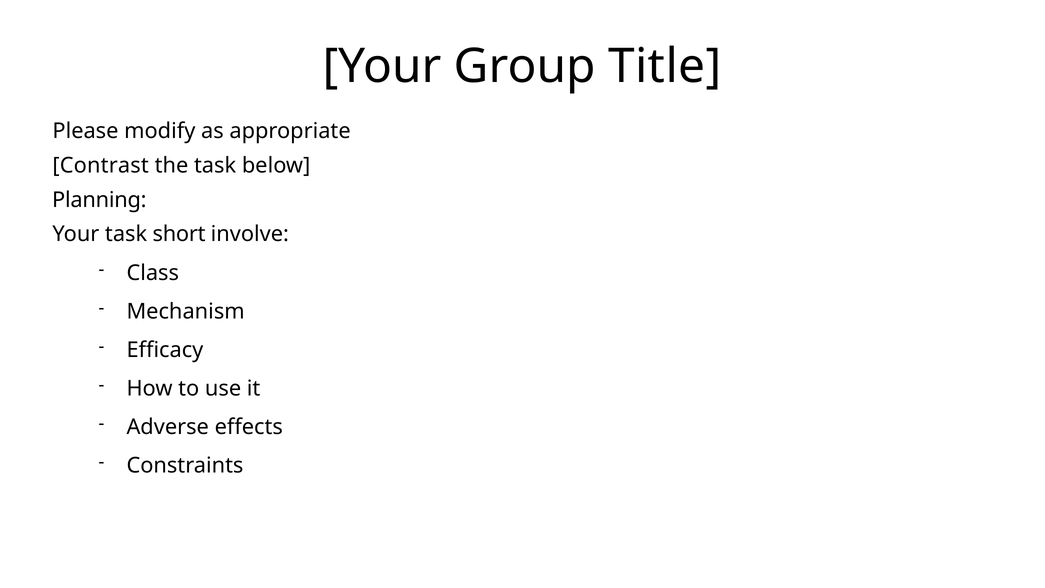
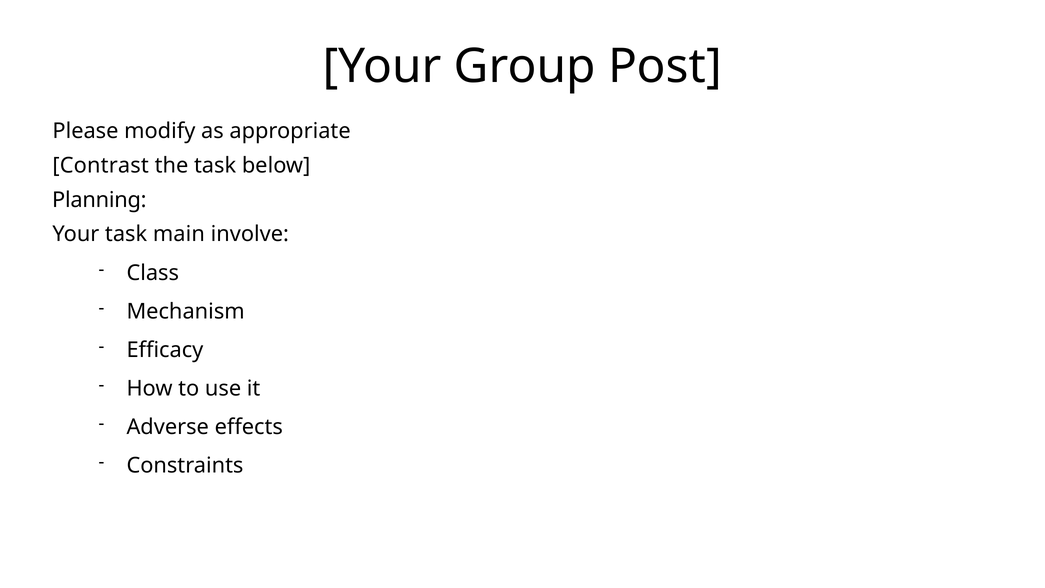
Title: Title -> Post (665, 66)
short: short -> main (179, 234)
